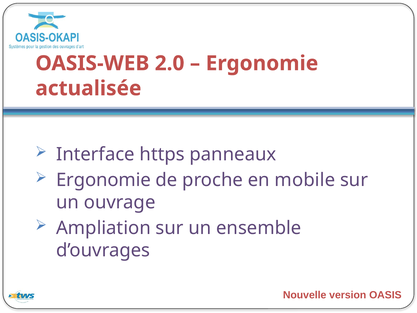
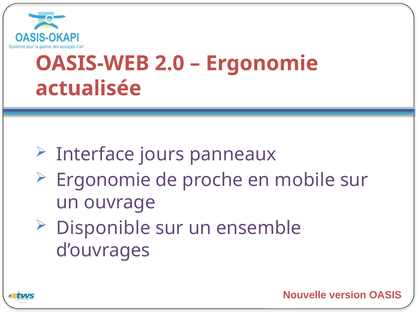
https: https -> jours (162, 154)
Ampliation: Ampliation -> Disponible (103, 228)
